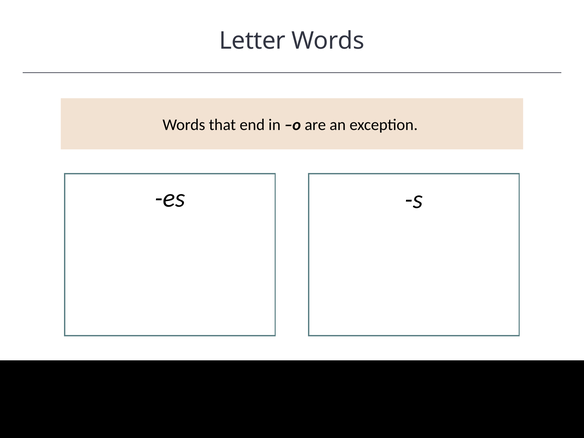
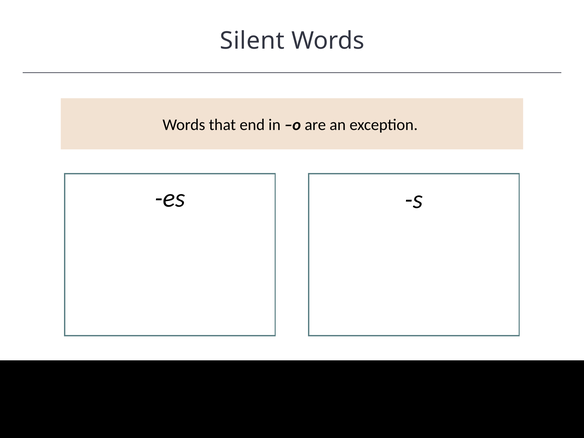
Letter: Letter -> Silent (252, 41)
